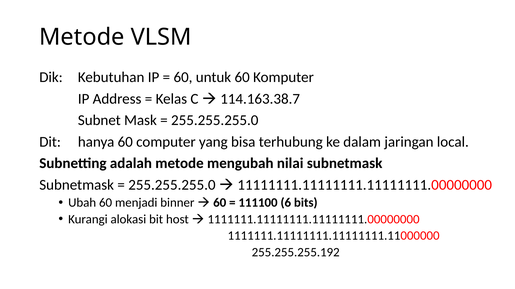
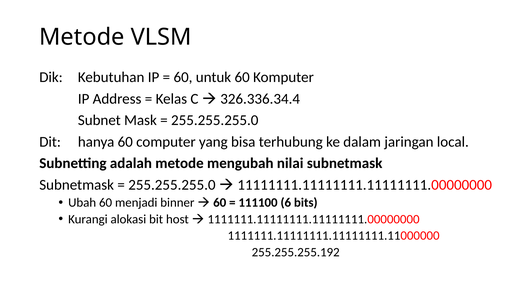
114.163.38.7: 114.163.38.7 -> 326.336.34.4 (260, 99)
